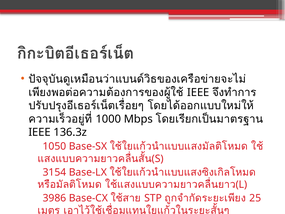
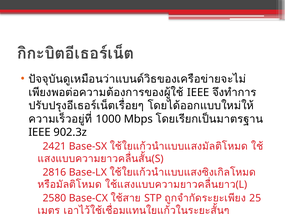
136.3z: 136.3z -> 902.3z (70, 132)
1050: 1050 -> 2421 (54, 146)
3154: 3154 -> 2816 (54, 172)
3986: 3986 -> 2580 (54, 198)
